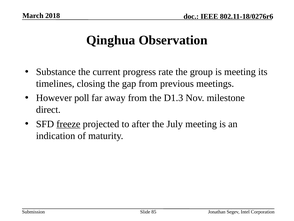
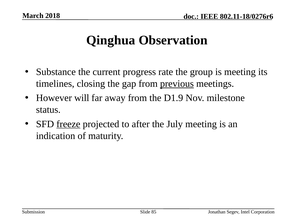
previous underline: none -> present (177, 84)
poll: poll -> will (82, 98)
D1.3: D1.3 -> D1.9 (173, 98)
direct: direct -> status (48, 109)
